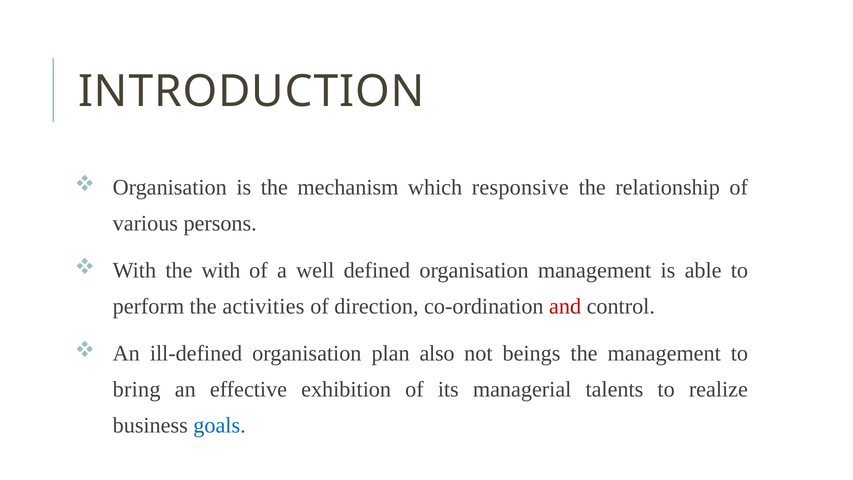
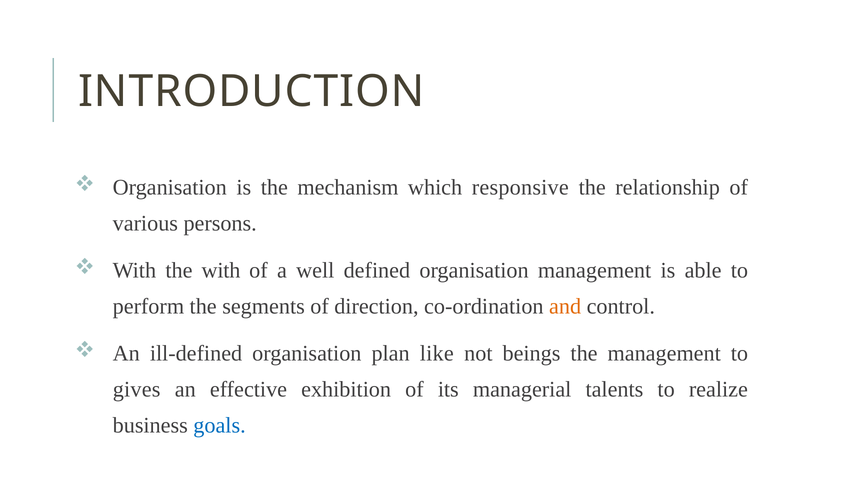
activities: activities -> segments (264, 306)
and colour: red -> orange (565, 306)
also: also -> like (437, 354)
bring: bring -> gives (137, 389)
